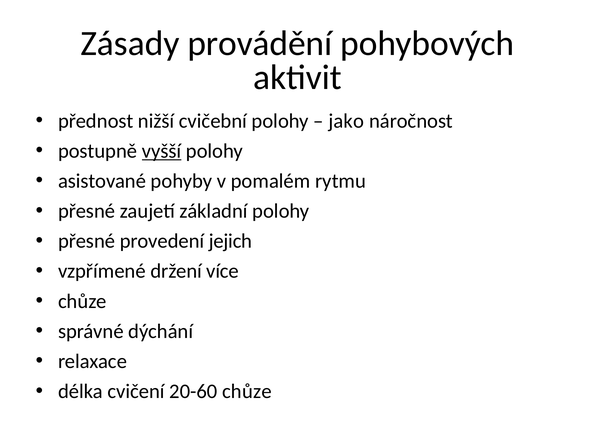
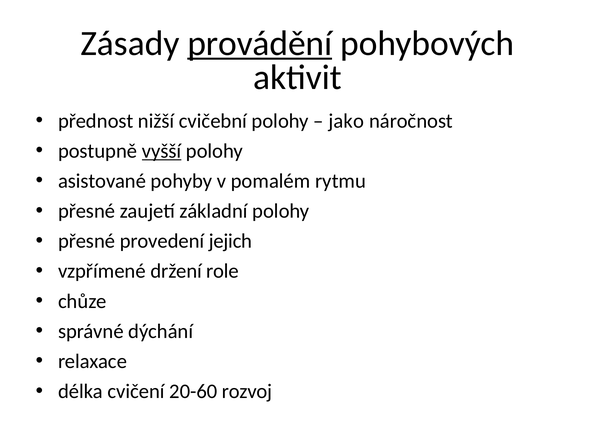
provádění underline: none -> present (260, 43)
více: více -> role (222, 271)
20-60 chůze: chůze -> rozvoj (247, 392)
